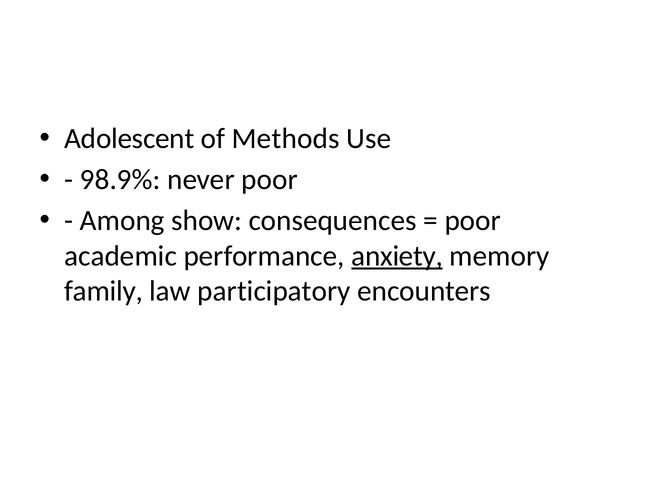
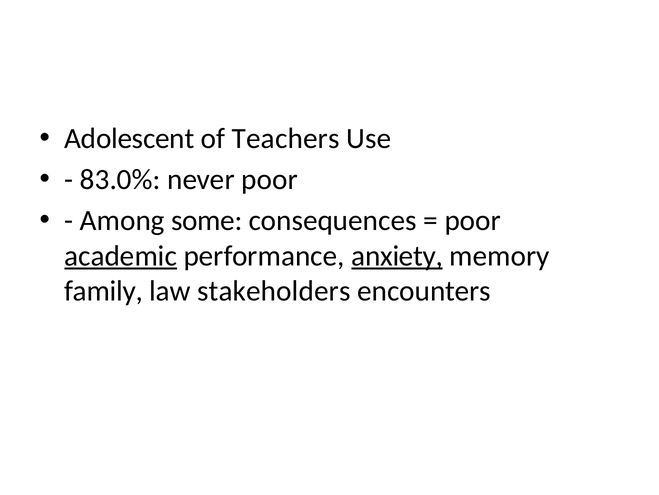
Methods: Methods -> Teachers (286, 138)
98.9%: 98.9% -> 83.0% (120, 179)
show: show -> some (207, 220)
academic underline: none -> present (121, 255)
participatory: participatory -> stakeholders (274, 291)
